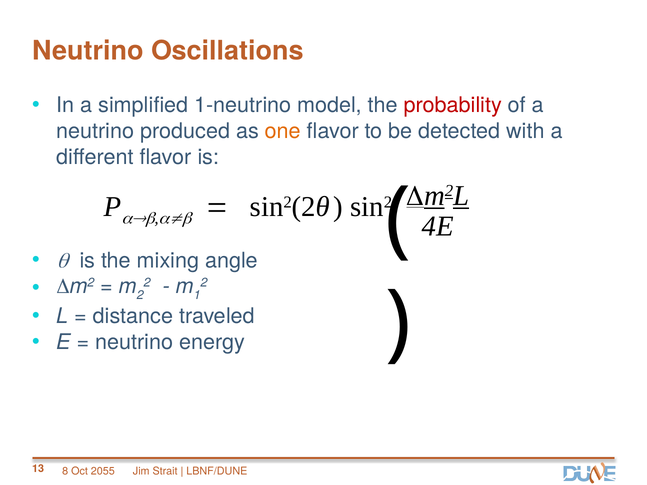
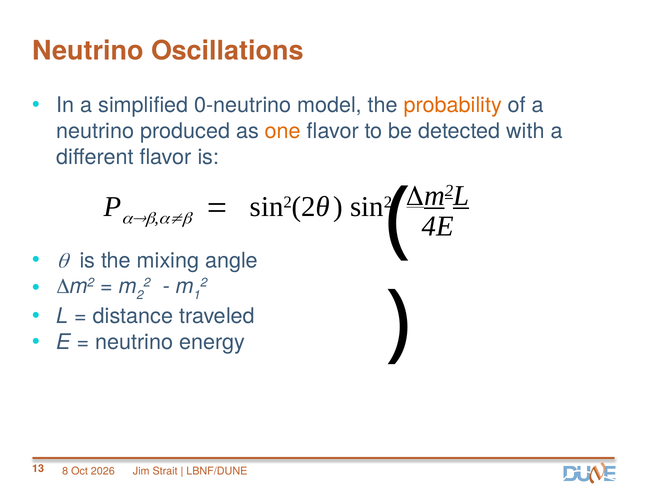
1-neutrino: 1-neutrino -> 0-neutrino (243, 105)
probability colour: red -> orange (453, 105)
2055: 2055 -> 2026 (103, 472)
